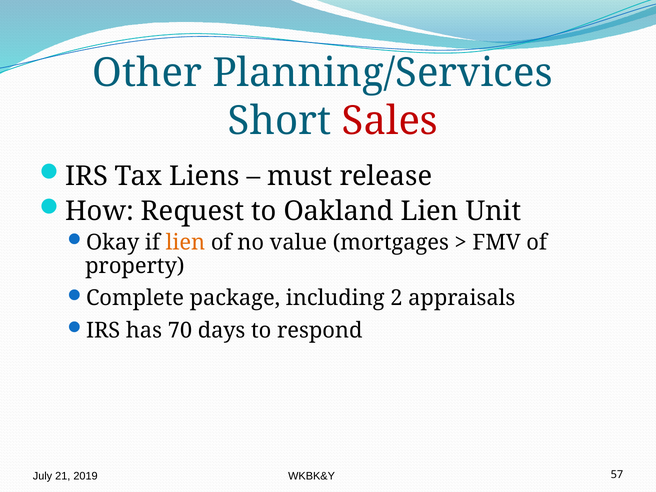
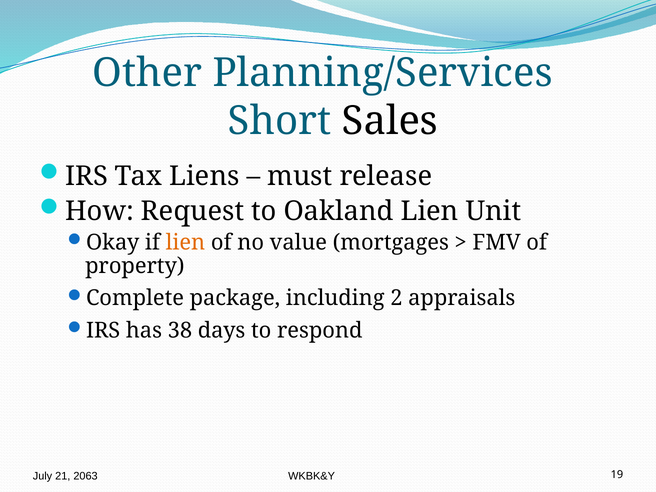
Sales colour: red -> black (390, 121)
70: 70 -> 38 (180, 331)
2019: 2019 -> 2063 (86, 476)
57: 57 -> 19 (617, 475)
